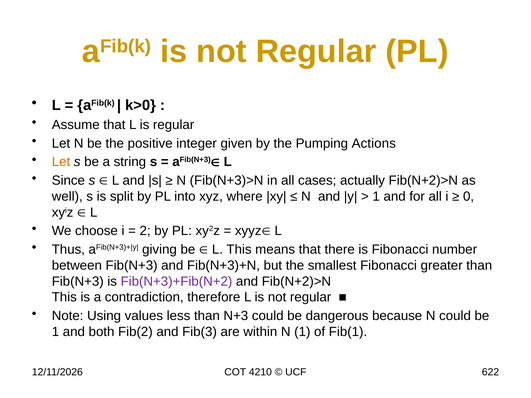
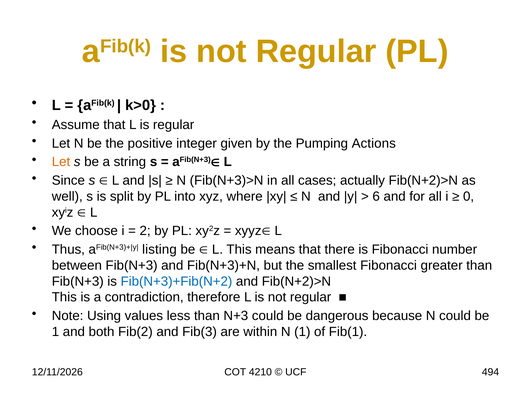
1: 1 -> 6 (376, 197)
giving: giving -> listing (159, 250)
Fib(N+3)+Fib(N+2 colour: purple -> blue (176, 281)
622: 622 -> 494 (490, 372)
